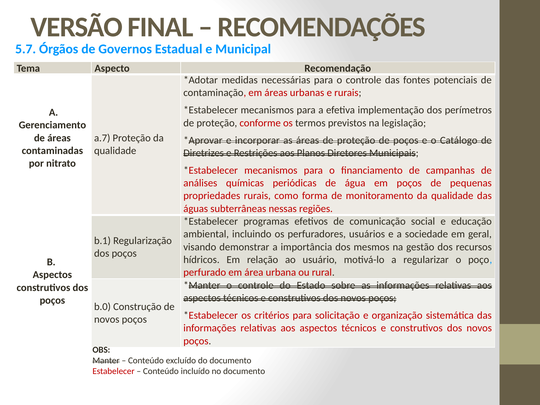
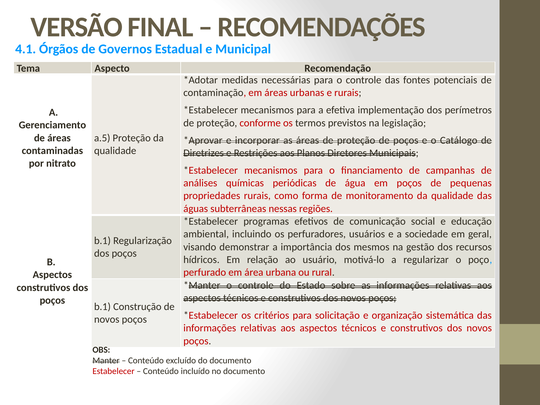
5.7: 5.7 -> 4.1 (26, 49)
a.7: a.7 -> a.5 (102, 138)
b.0: b.0 -> b.1 (102, 307)
